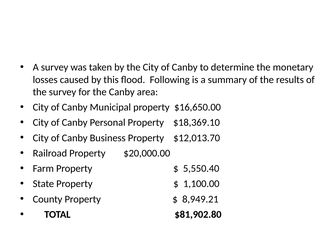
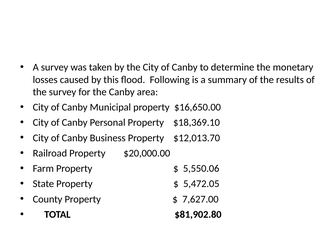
5,550.40: 5,550.40 -> 5,550.06 (201, 169)
1,100.00: 1,100.00 -> 5,472.05 (201, 184)
8,949.21: 8,949.21 -> 7,627.00 (200, 199)
